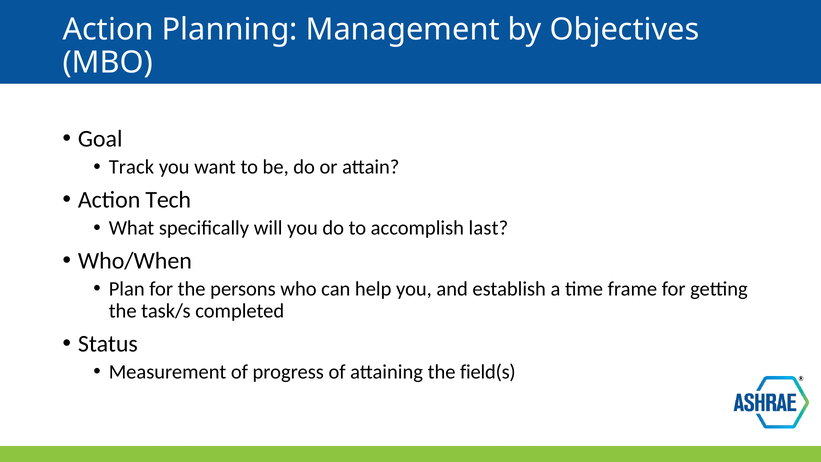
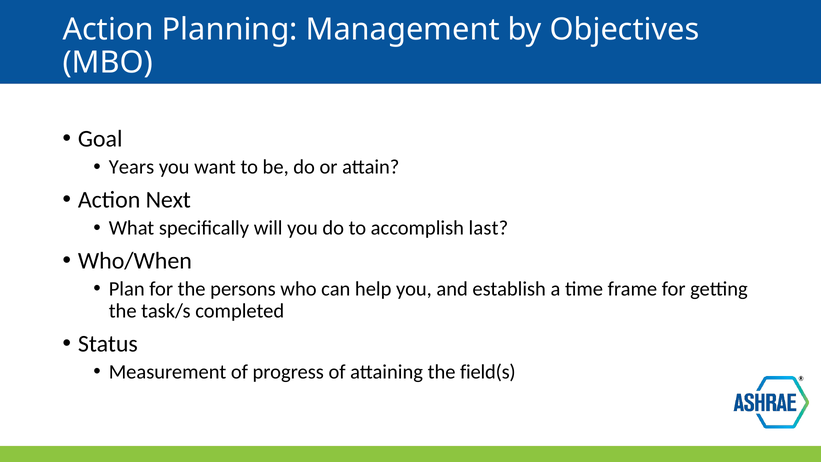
Track: Track -> Years (131, 167)
Tech: Tech -> Next (168, 200)
